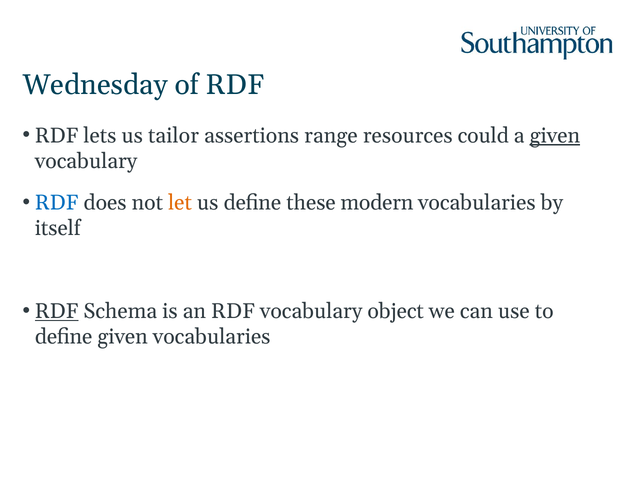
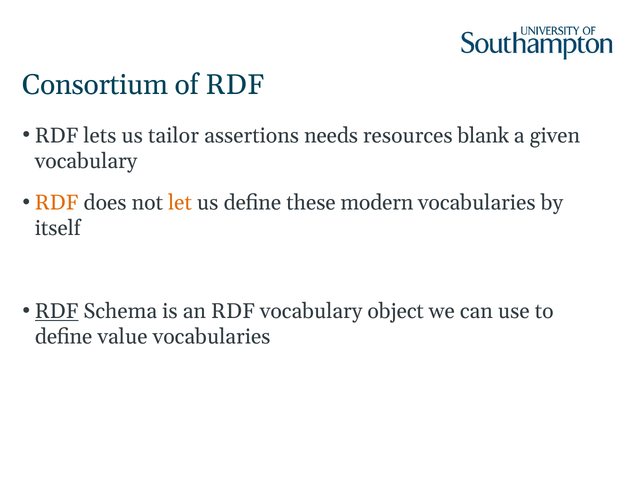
Wednesday: Wednesday -> Consortium (95, 85)
range: range -> needs (331, 135)
could: could -> blank (483, 135)
given underline: present -> none (555, 135)
RDF colour: blue -> orange (57, 202)
define given: given -> value (123, 336)
